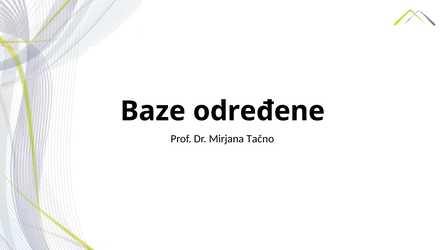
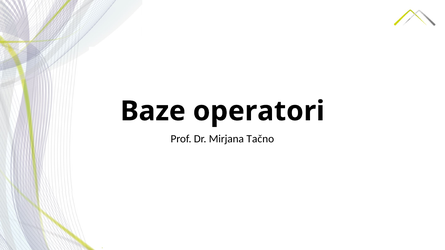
određene: određene -> operatori (259, 111)
